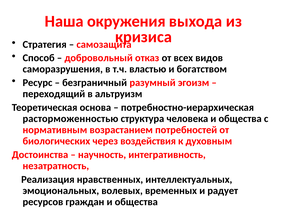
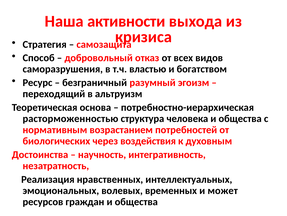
окружения: окружения -> активности (126, 21)
радует: радует -> может (223, 190)
